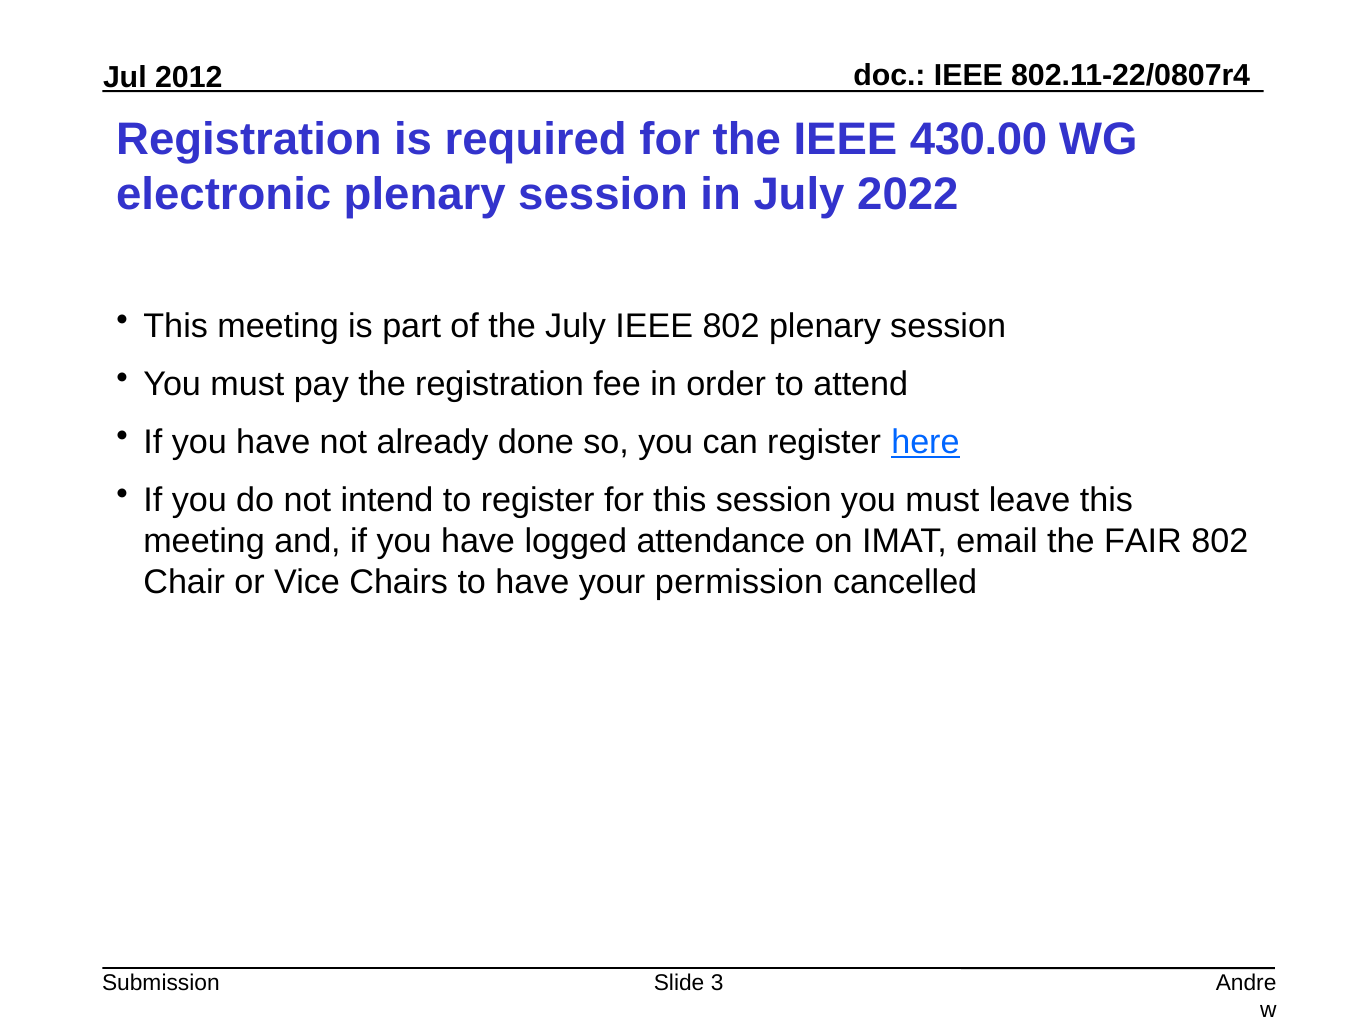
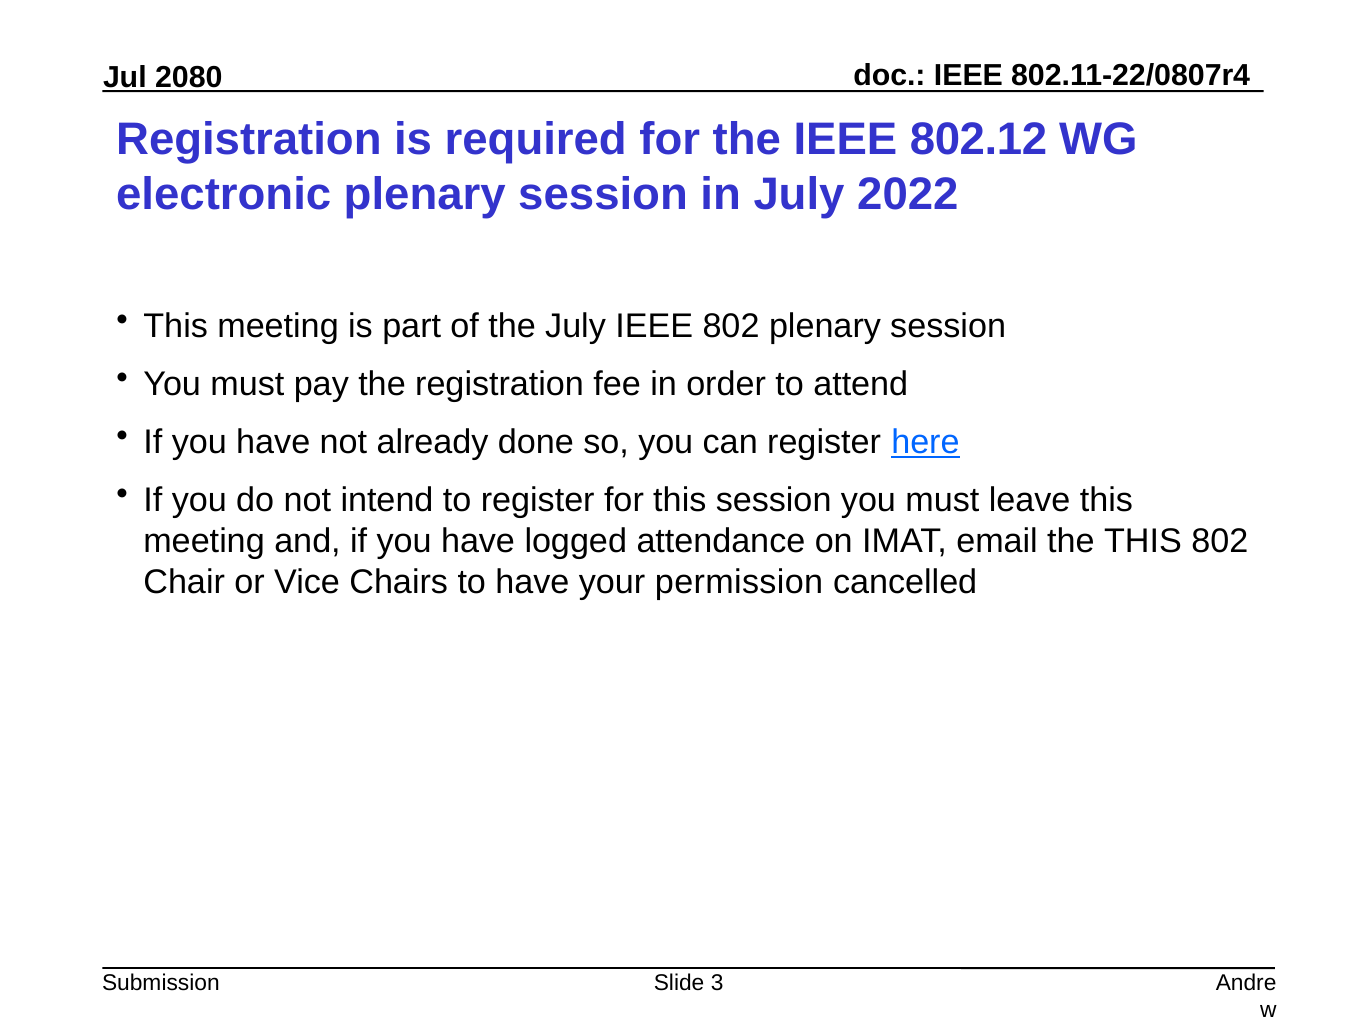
2012: 2012 -> 2080 (189, 78)
430.00: 430.00 -> 802.12 (979, 140)
the FAIR: FAIR -> THIS (1143, 541)
